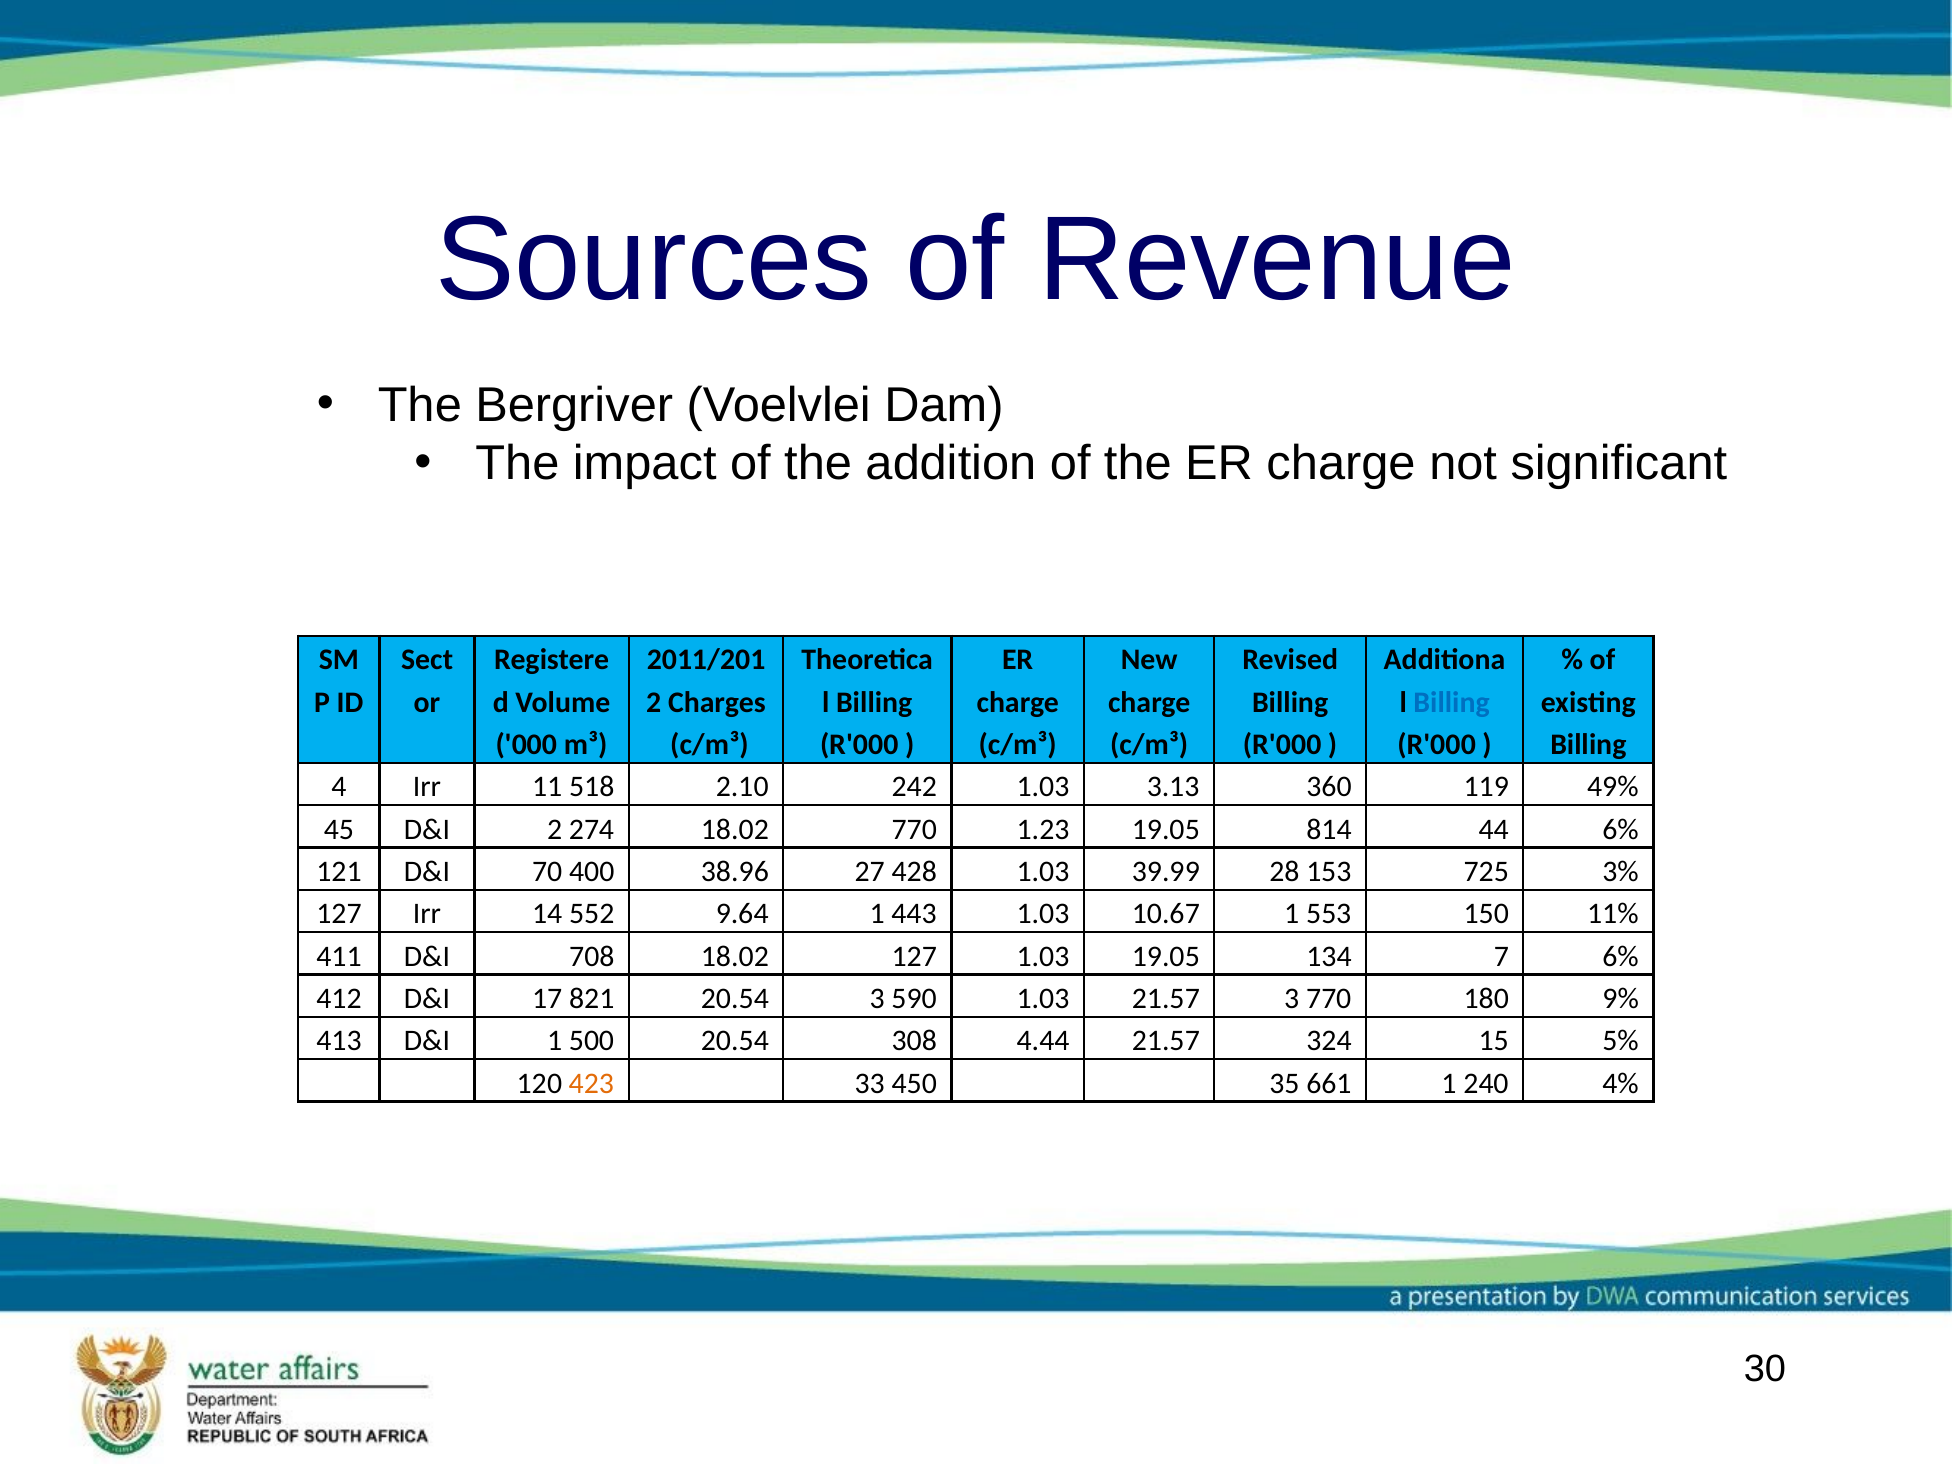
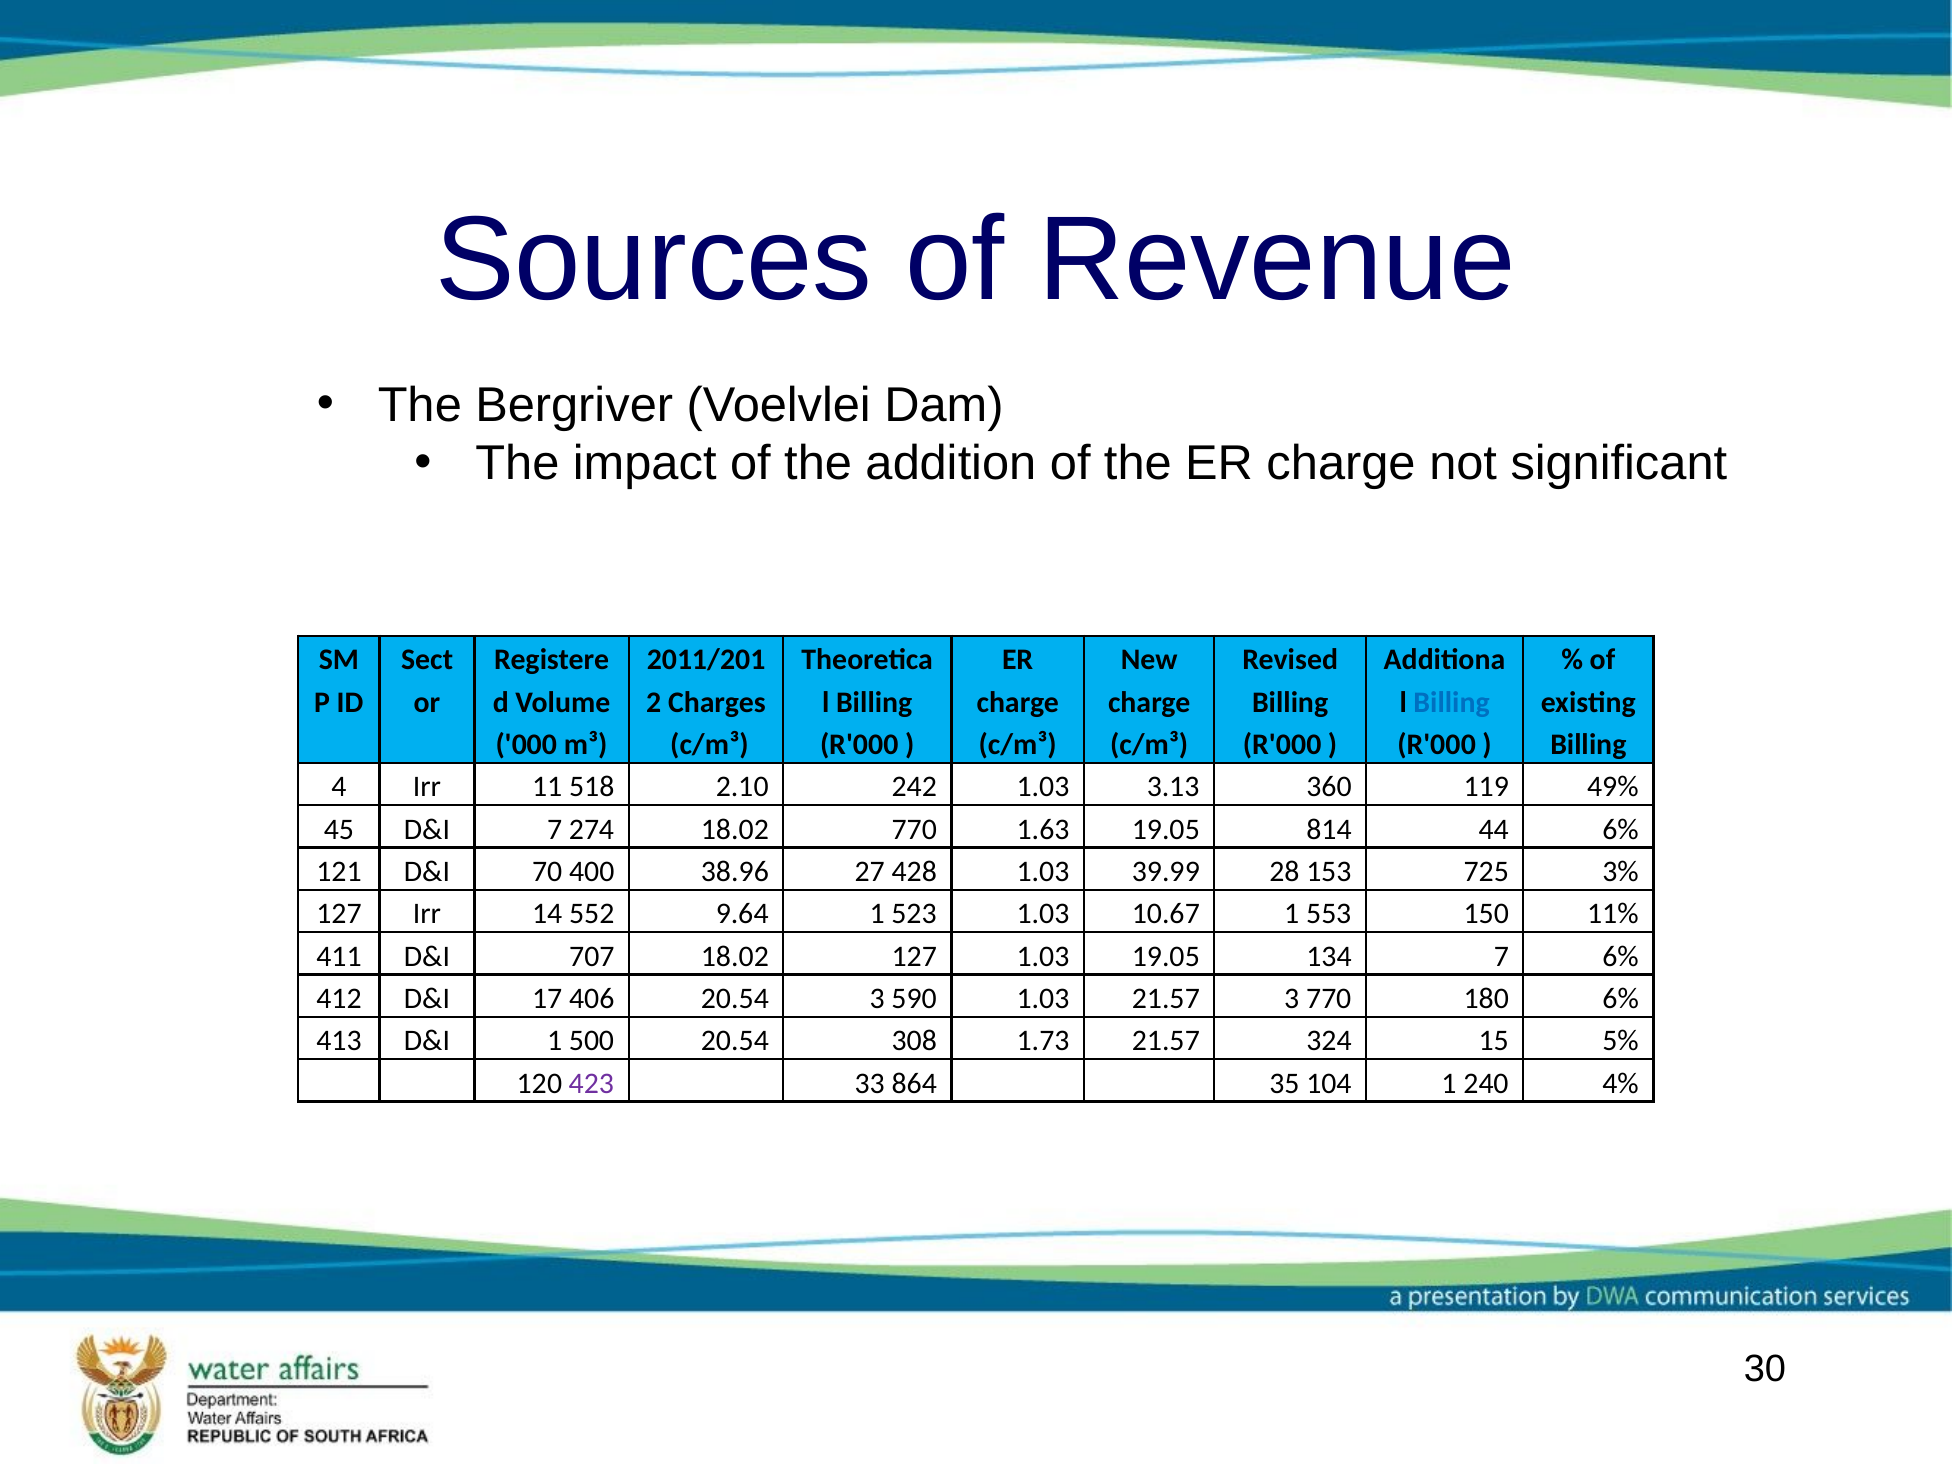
D&I 2: 2 -> 7 (555, 829)
1.23: 1.23 -> 1.63 (1043, 829)
443: 443 -> 523 (914, 914)
708: 708 -> 707 (592, 956)
821: 821 -> 406 (592, 999)
180 9%: 9% -> 6% (1621, 999)
4.44: 4.44 -> 1.73 (1043, 1041)
423 colour: orange -> purple (591, 1083)
450: 450 -> 864 (914, 1083)
661: 661 -> 104 (1329, 1083)
